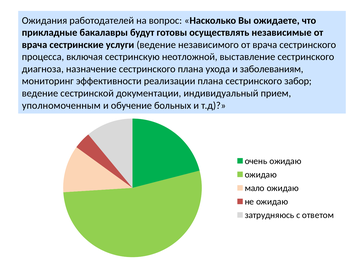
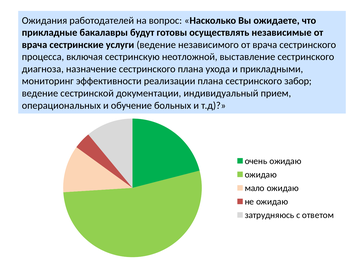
заболеваниям: заболеваниям -> прикладными (272, 69)
уполномоченным: уполномоченным -> операциональных (61, 105)
